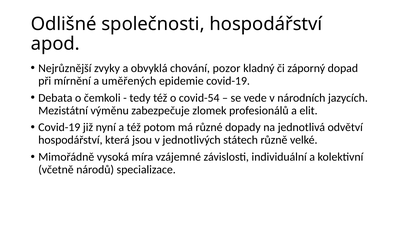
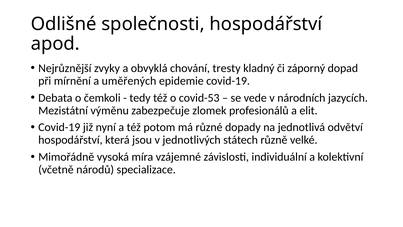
pozor: pozor -> tresty (227, 68)
covid-54: covid-54 -> covid-53 (199, 98)
